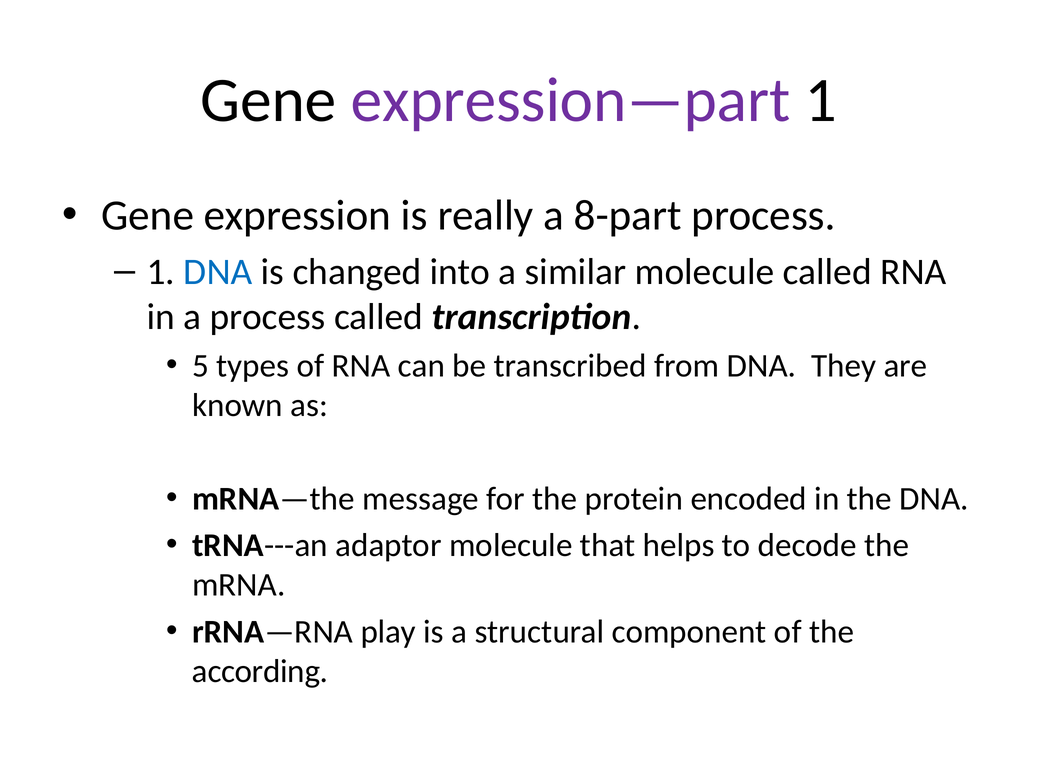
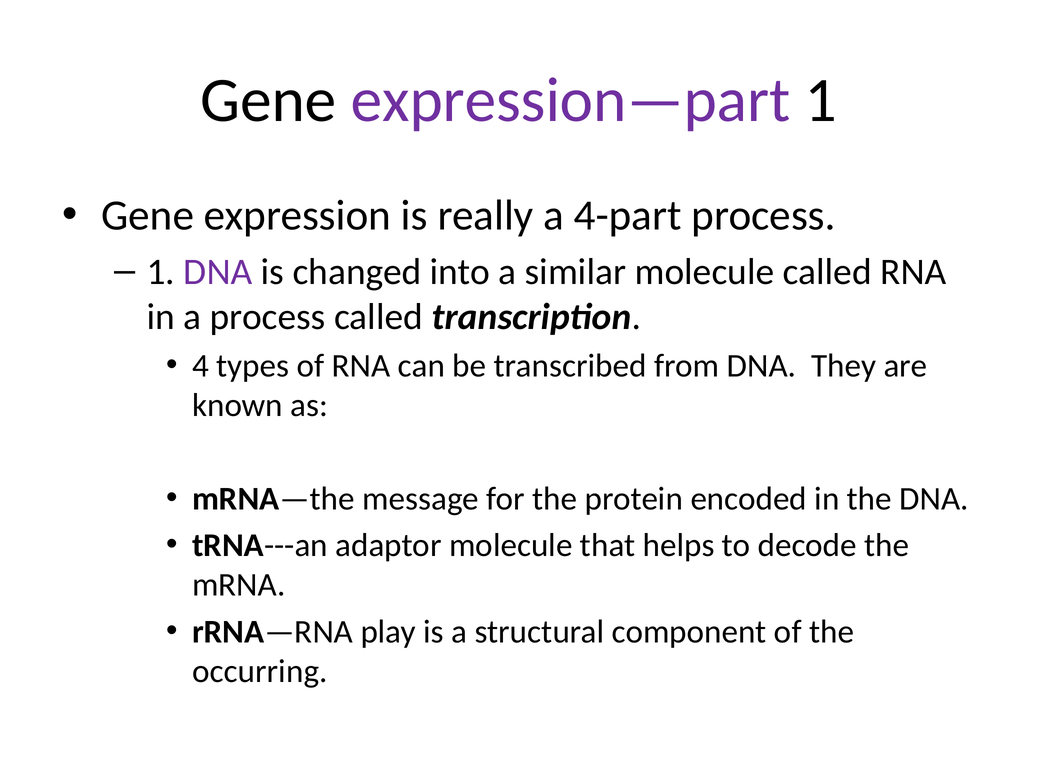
8-part: 8-part -> 4-part (628, 216)
DNA colour: blue -> purple (218, 272)
5: 5 -> 4 (200, 366)
according: according -> occurring (260, 672)
